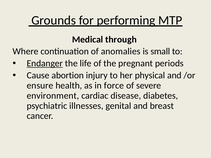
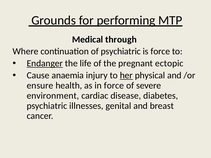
of anomalies: anomalies -> psychiatric (121, 51)
is small: small -> force (160, 51)
periods: periods -> ectopic (169, 64)
abortion: abortion -> anaemia (68, 76)
her underline: none -> present (126, 76)
